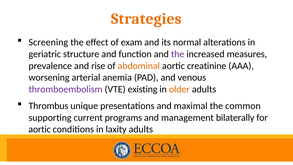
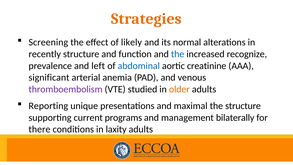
exam: exam -> likely (131, 42)
geriatric: geriatric -> recently (45, 54)
the colour: purple -> blue (178, 54)
measures: measures -> recognize (247, 54)
rise: rise -> left (98, 66)
abdominal colour: orange -> blue (139, 66)
worsening: worsening -> significant (49, 77)
existing: existing -> studied (143, 89)
Thrombus: Thrombus -> Reporting (48, 106)
the common: common -> structure (243, 106)
aortic: aortic -> there (39, 129)
